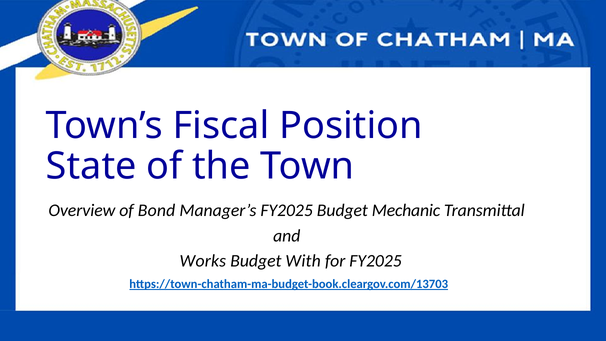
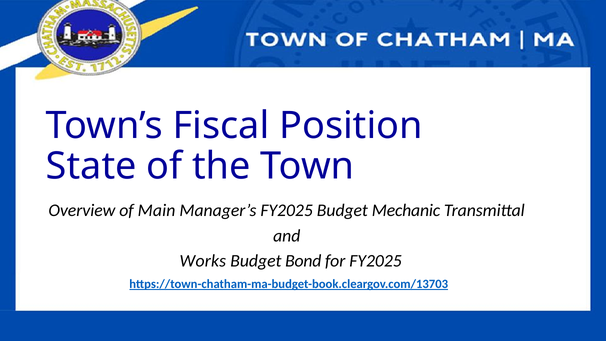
Bond: Bond -> Main (157, 210)
With: With -> Bond (303, 261)
